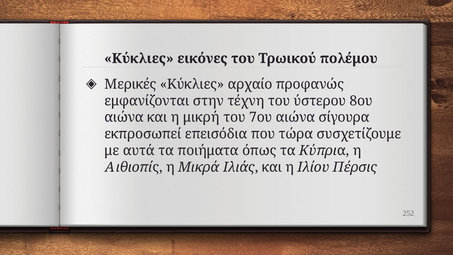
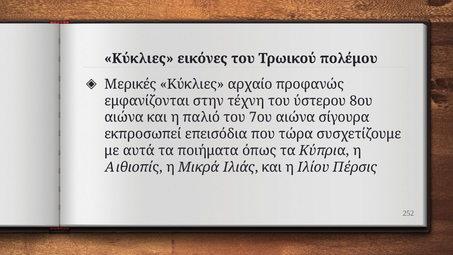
μικρή: μικρή -> παλιό (201, 117)
